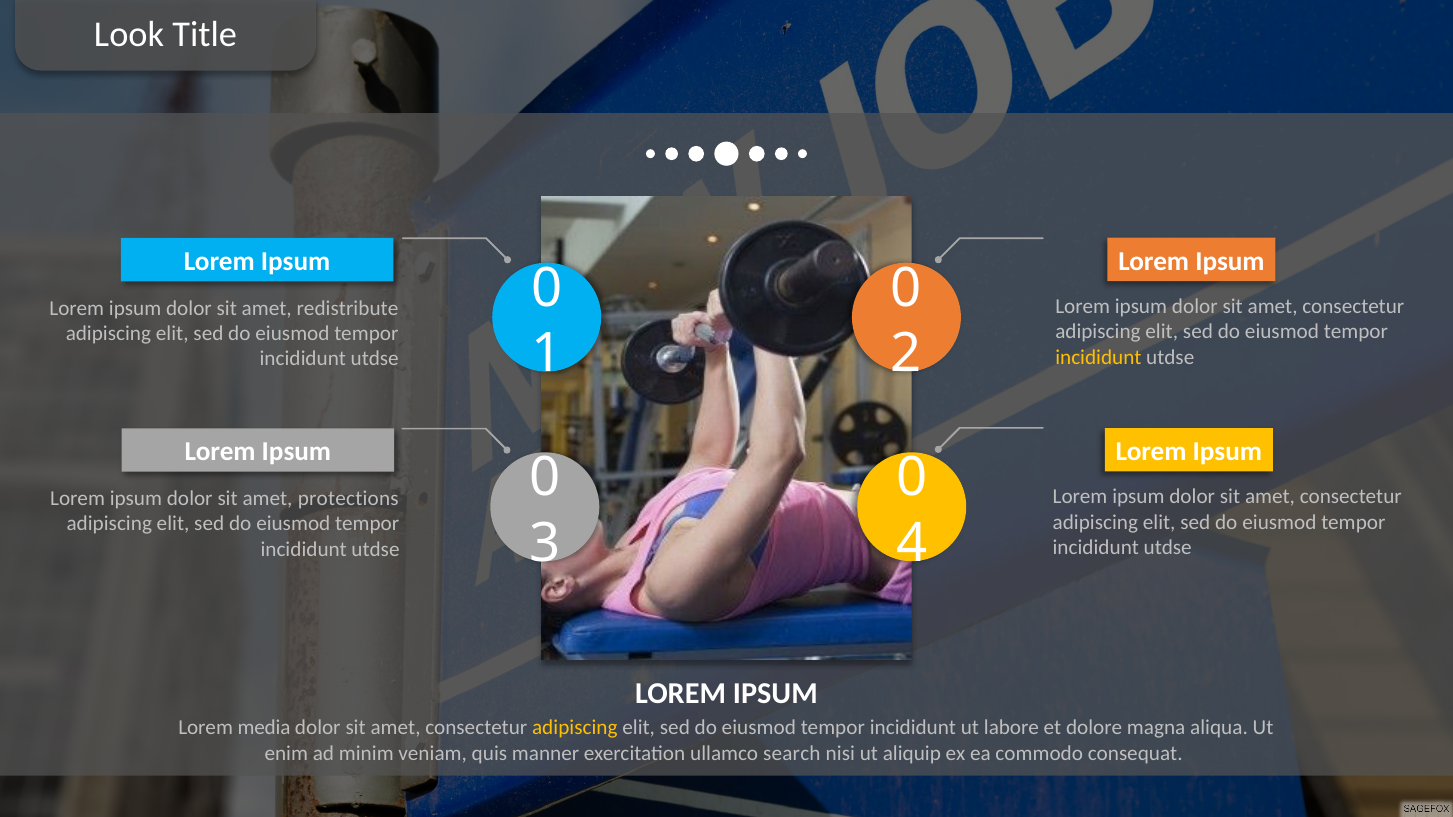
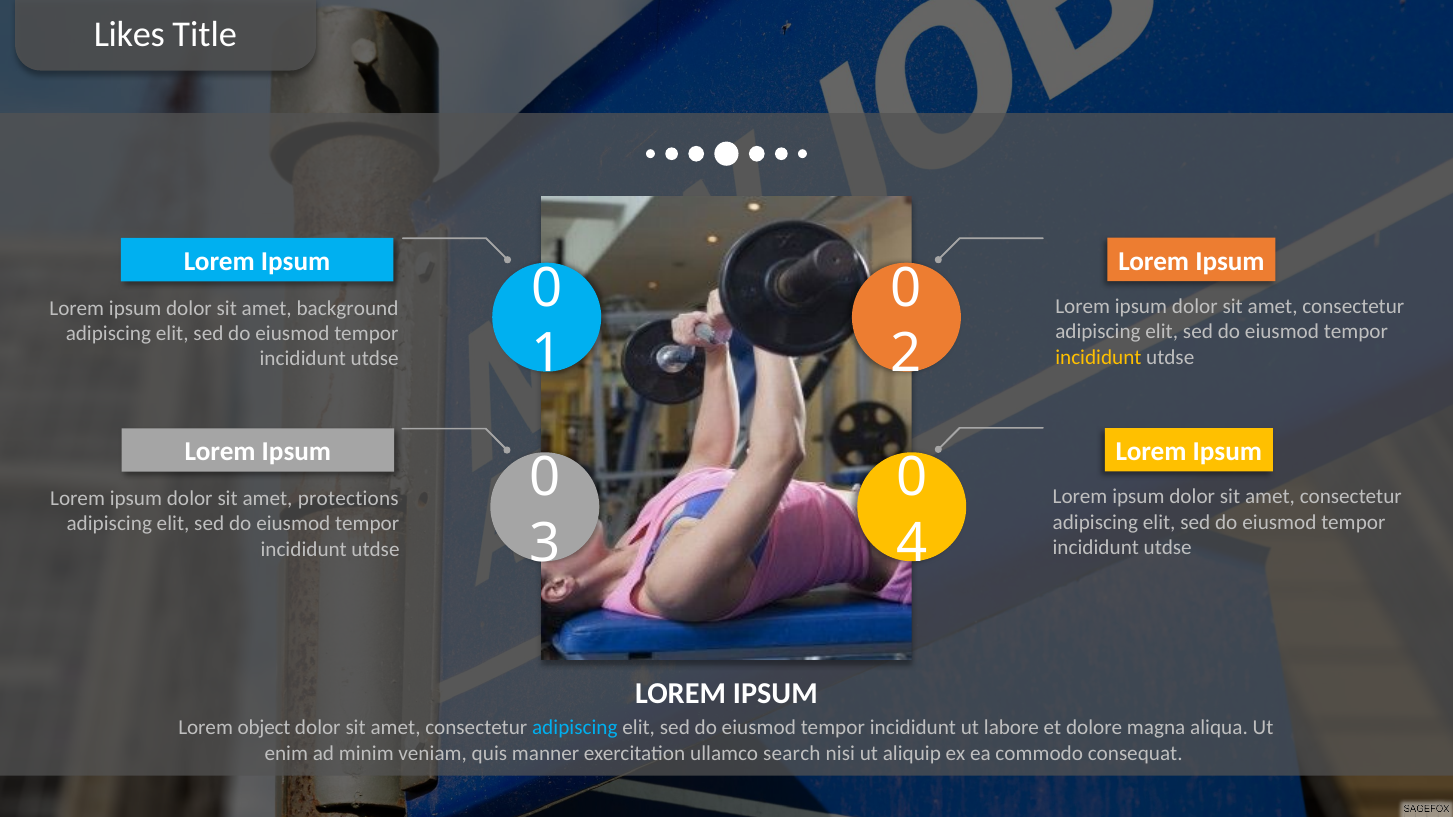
Look: Look -> Likes (129, 34)
redistribute: redistribute -> background (347, 308)
media: media -> object (264, 728)
adipiscing colour: yellow -> light blue (575, 728)
